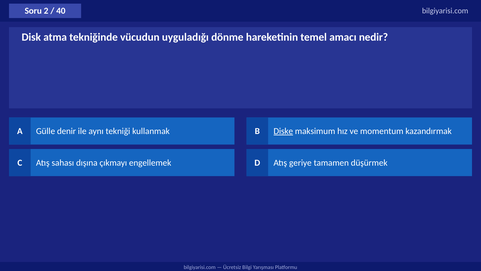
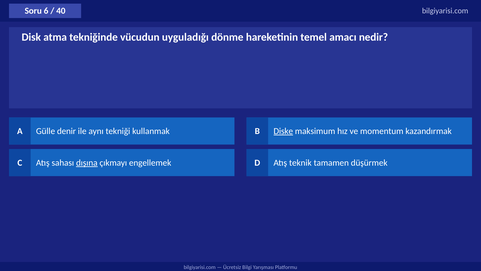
2: 2 -> 6 (46, 11)
dışına underline: none -> present (87, 162)
geriye: geriye -> teknik (300, 162)
